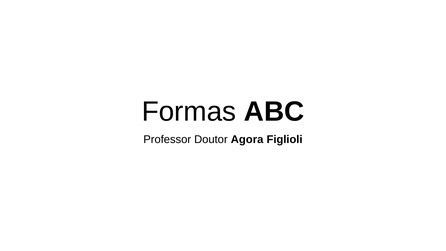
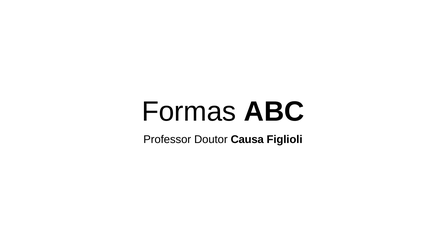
Agora: Agora -> Causa (247, 139)
